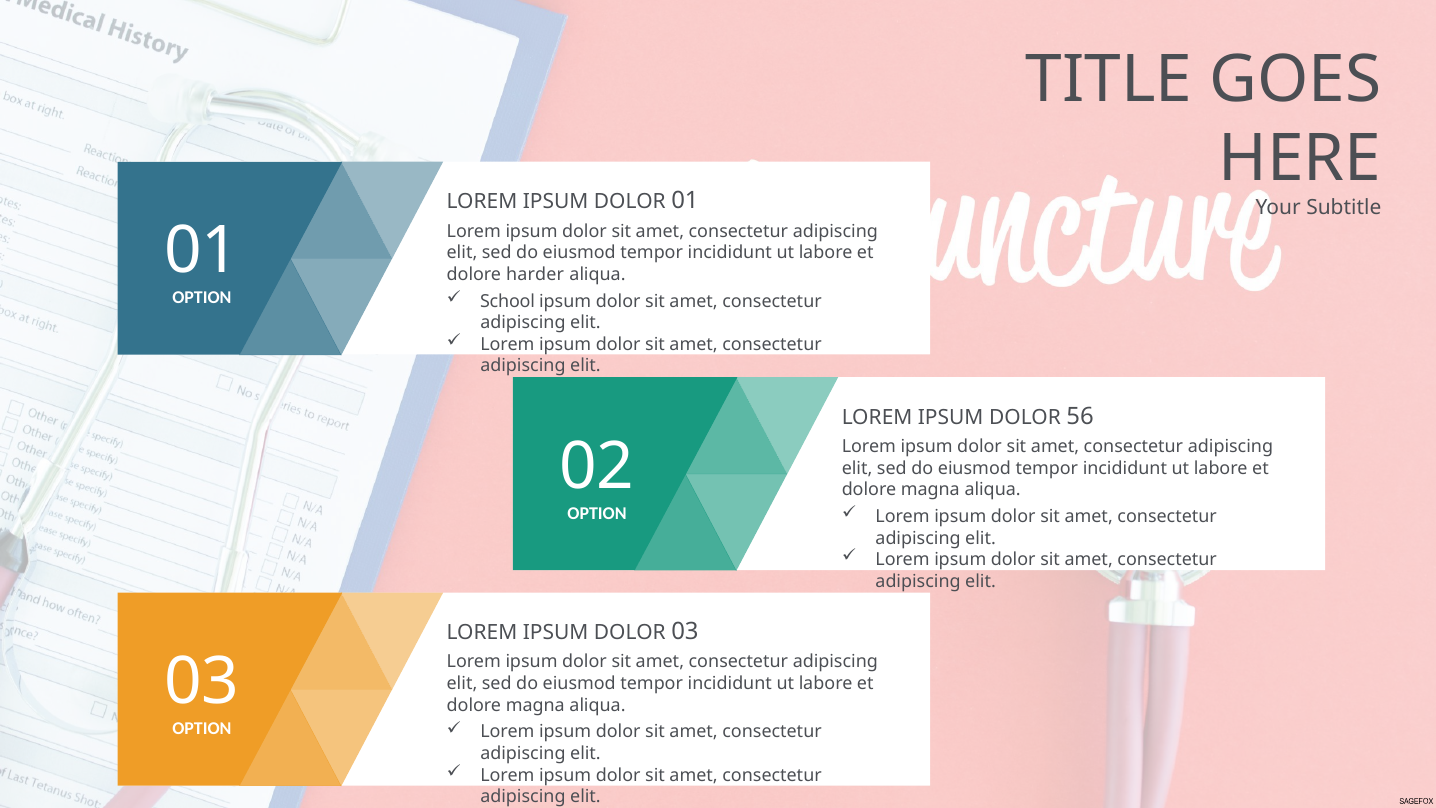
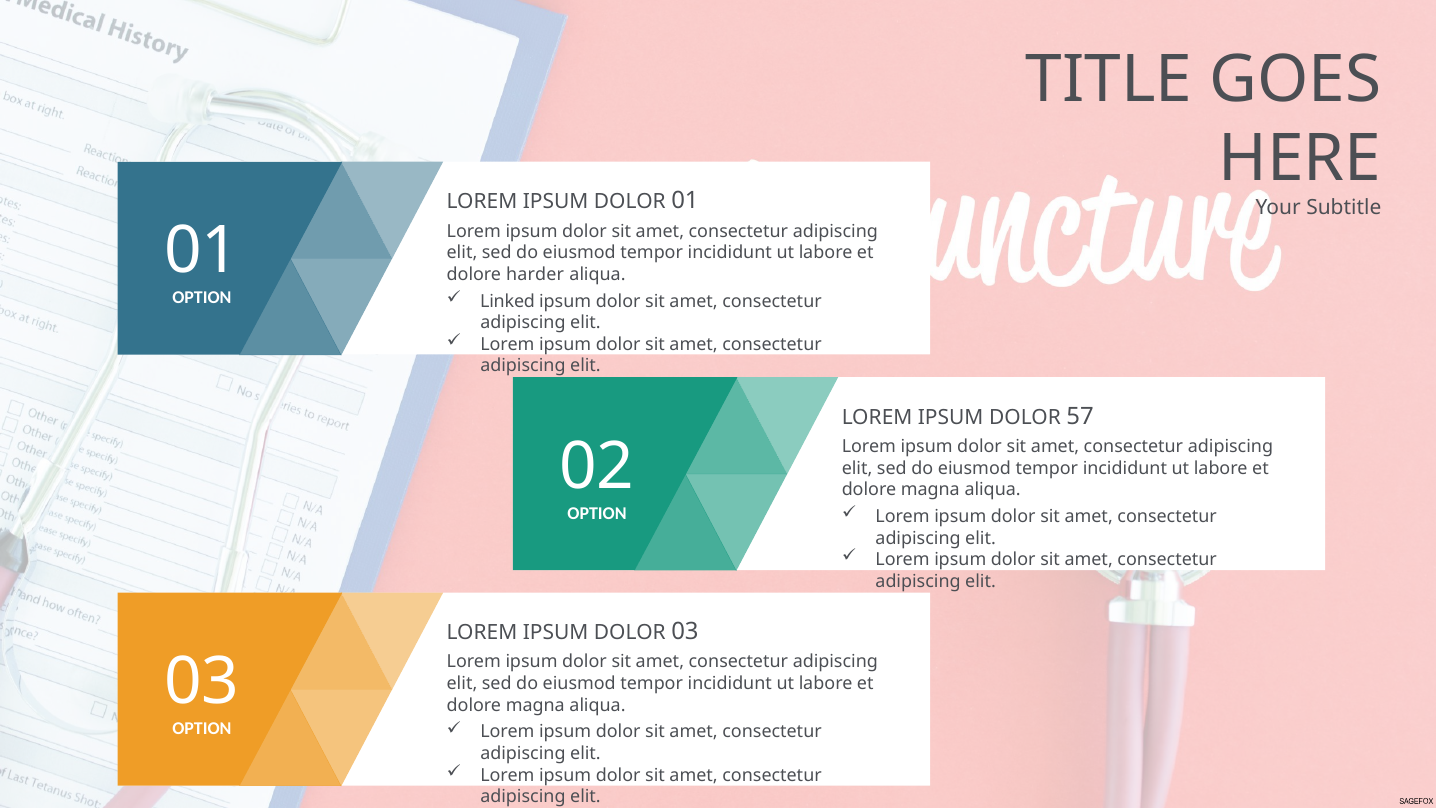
School: School -> Linked (508, 301)
56: 56 -> 57 (1080, 416)
